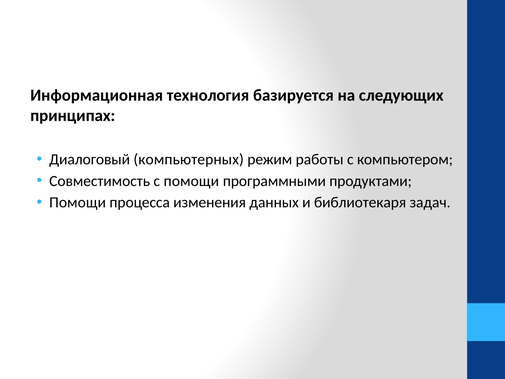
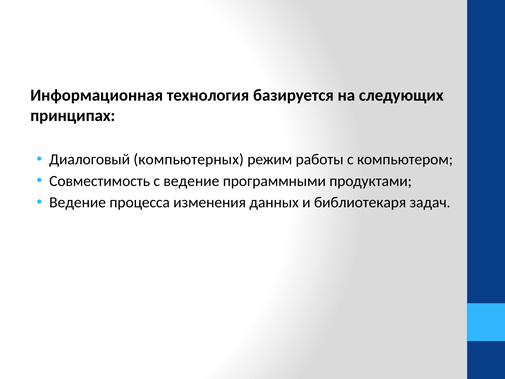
с помощи: помощи -> ведение (191, 181)
Помощи: Помощи -> Ведение (78, 202)
